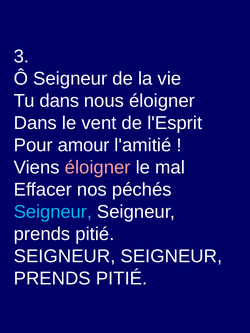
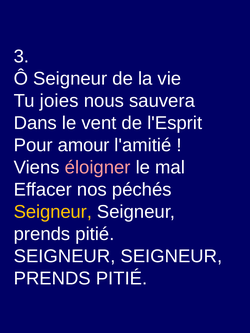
Tu dans: dans -> joies (59, 101)
nous éloigner: éloigner -> sauvera (162, 101)
Seigneur colour: light blue -> yellow (53, 212)
